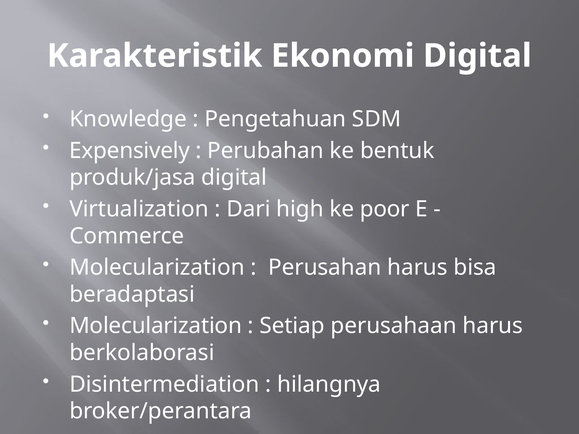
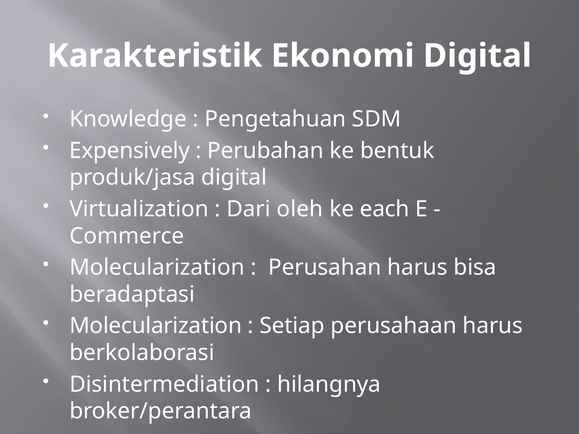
high: high -> oleh (300, 209)
poor: poor -> each (385, 209)
